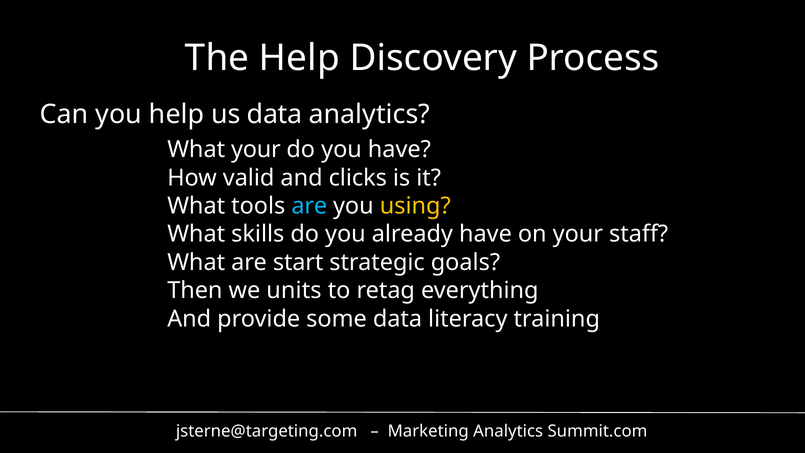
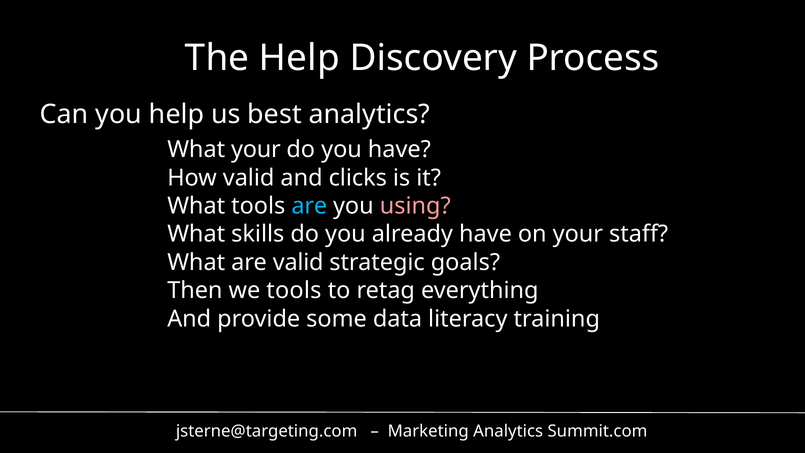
us data: data -> best (275, 114)
using colour: yellow -> pink (415, 206)
are start: start -> valid (298, 262)
we units: units -> tools (294, 291)
